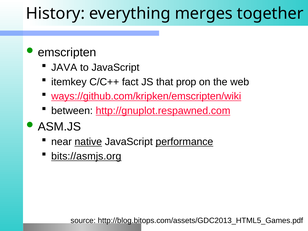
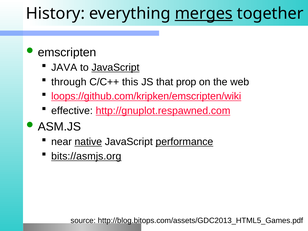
merges underline: none -> present (204, 14)
JavaScript underline: none -> present (115, 68)
itemkey: itemkey -> through (69, 82)
fact: fact -> this (130, 82)
ways://github.com/kripken/emscripten/wiki: ways://github.com/kripken/emscripten/wiki -> loops://github.com/kripken/emscripten/wiki (146, 96)
between: between -> effective (72, 111)
